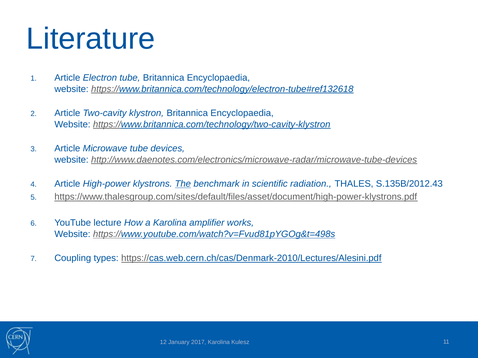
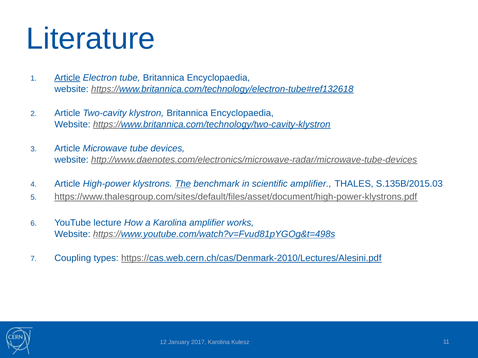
Article underline: none -> present (67, 78)
scientific radiation: radiation -> amplifier (311, 184)
S.135B/2012.43: S.135B/2012.43 -> S.135B/2015.03 (409, 184)
